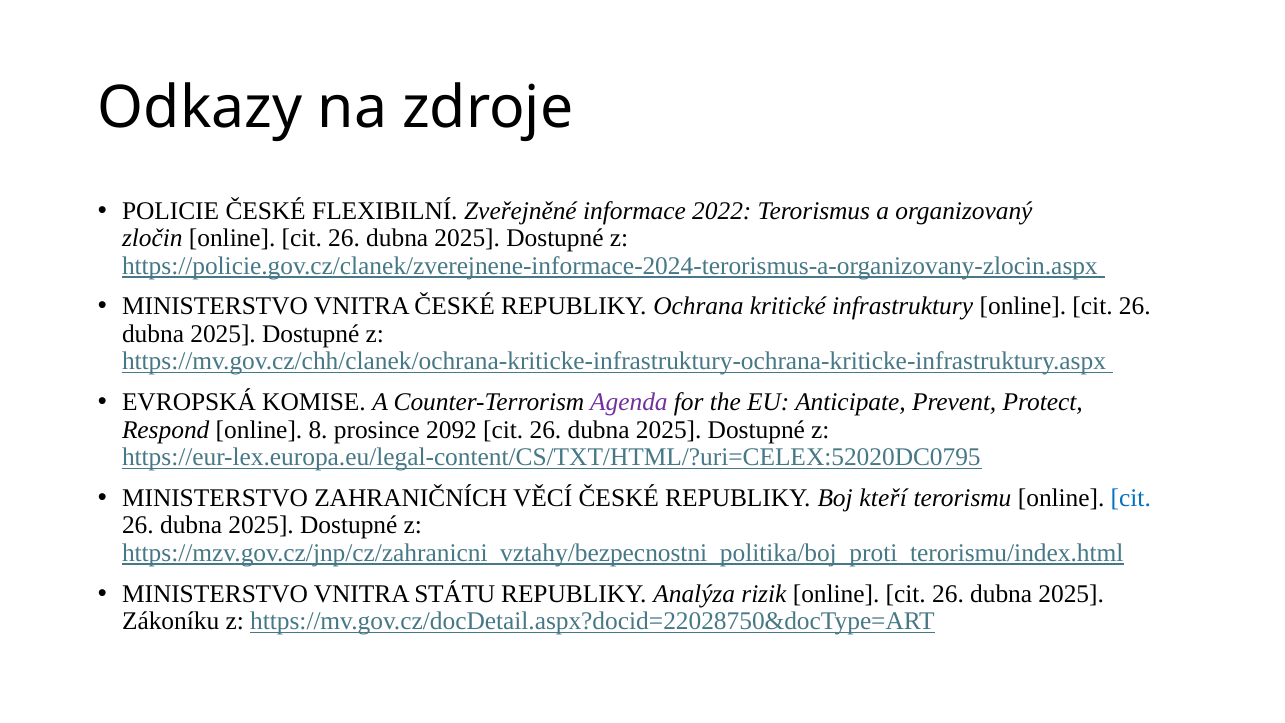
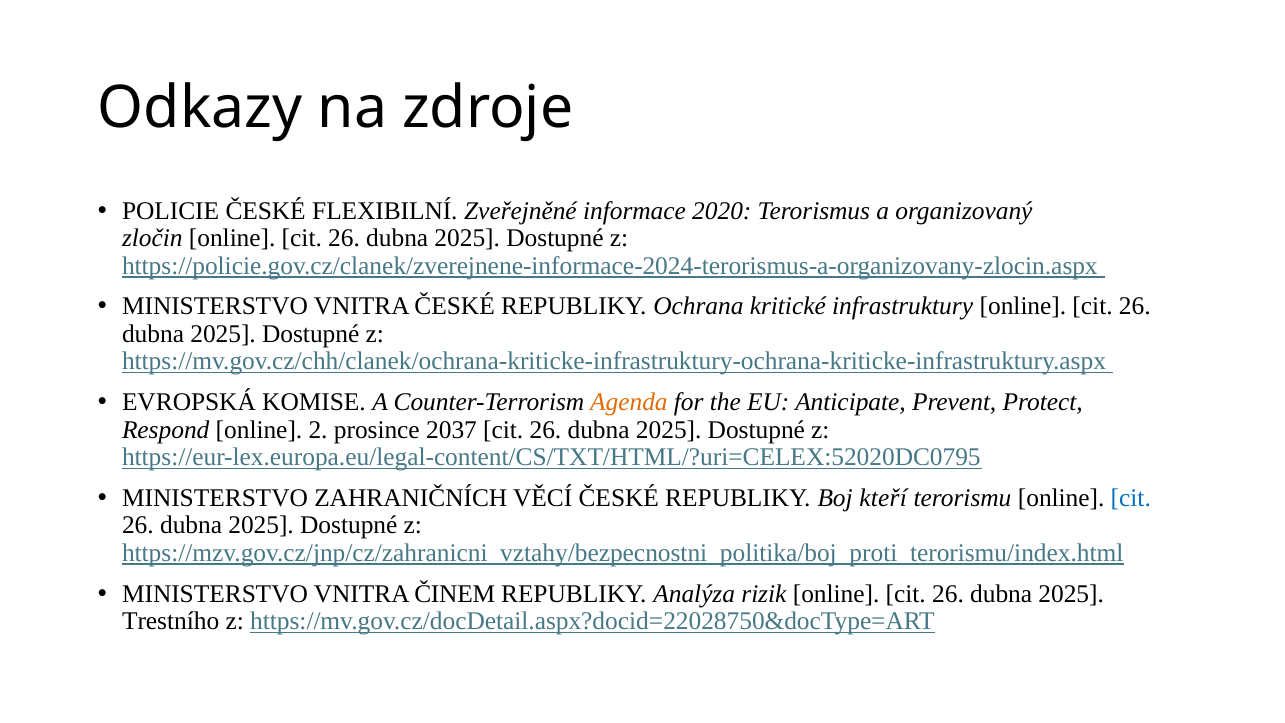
2022: 2022 -> 2020 (722, 211)
Agenda colour: purple -> orange (629, 402)
8: 8 -> 2 (318, 430)
2092: 2092 -> 2037 (452, 430)
STÁTU: STÁTU -> ČINEM (455, 594)
Zákoníku: Zákoníku -> Trestního (171, 621)
